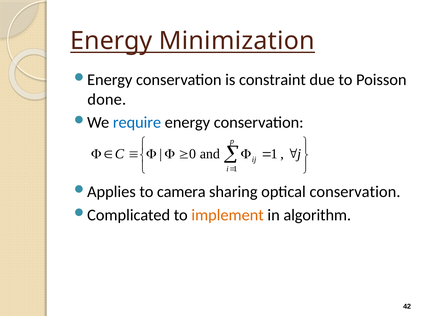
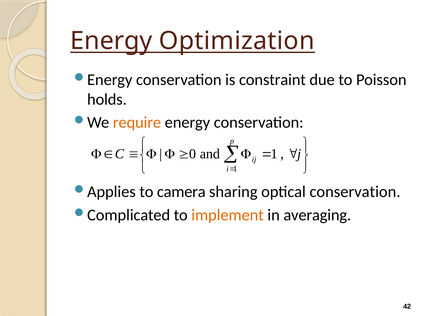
Minimization: Minimization -> Optimization (237, 41)
done: done -> holds (107, 99)
require colour: blue -> orange (137, 122)
algorithm: algorithm -> averaging (317, 215)
